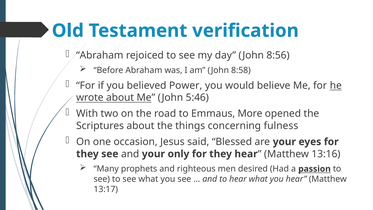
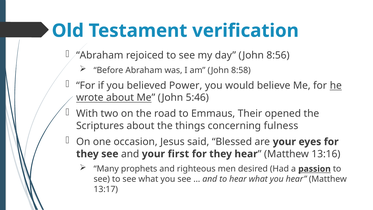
More: More -> Their (250, 114)
only: only -> first (178, 154)
